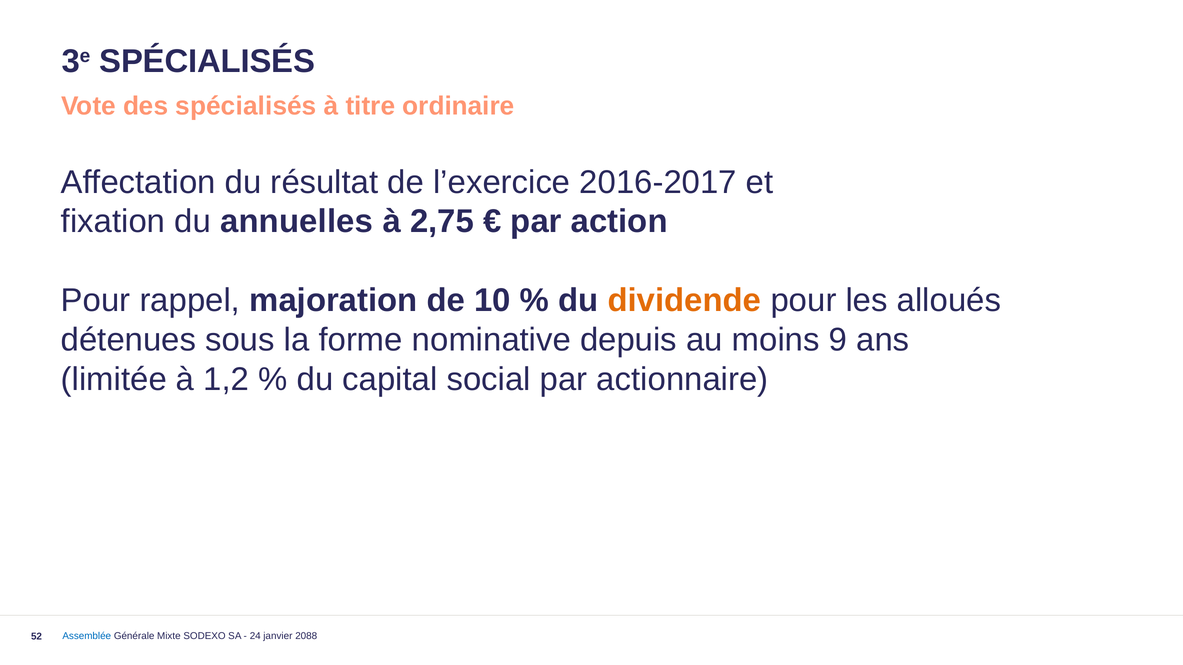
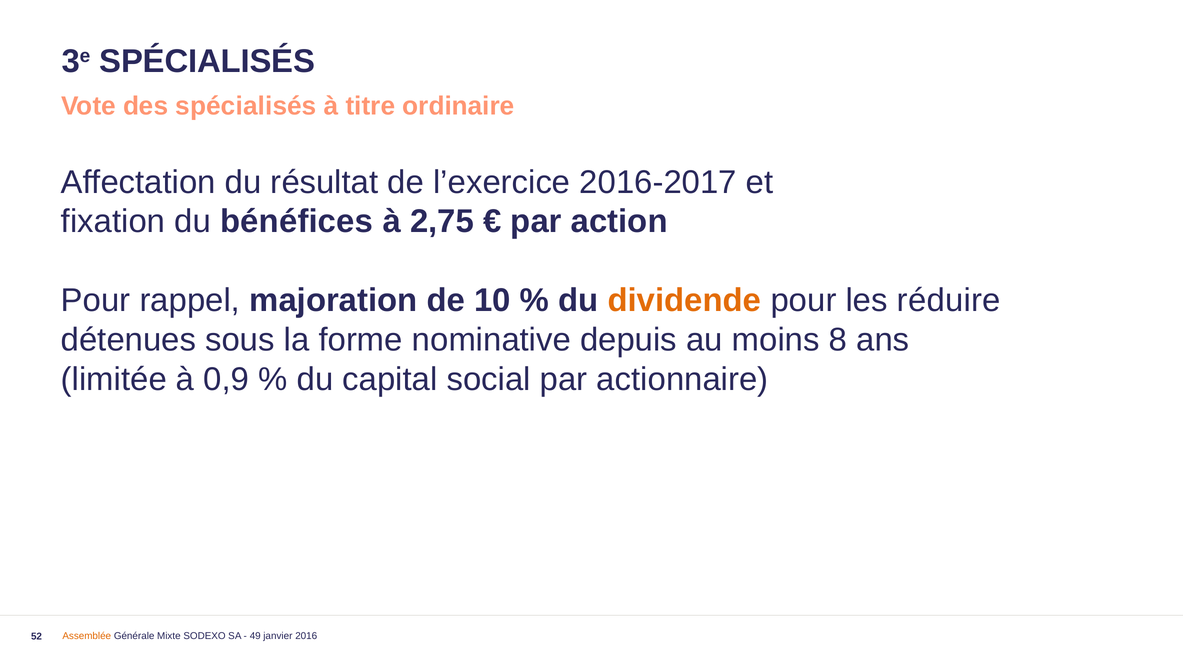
annuelles: annuelles -> bénéfices (297, 222)
alloués: alloués -> réduire (949, 301)
9: 9 -> 8 (838, 340)
1,2: 1,2 -> 0,9 (226, 380)
Assemblée colour: blue -> orange (87, 637)
24: 24 -> 49 (255, 637)
2088: 2088 -> 2016 (306, 637)
